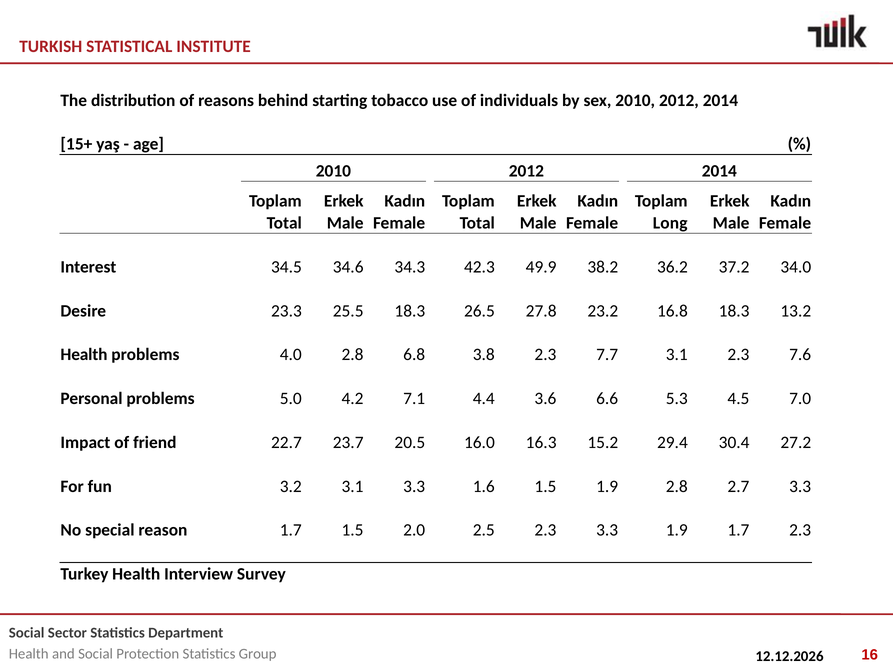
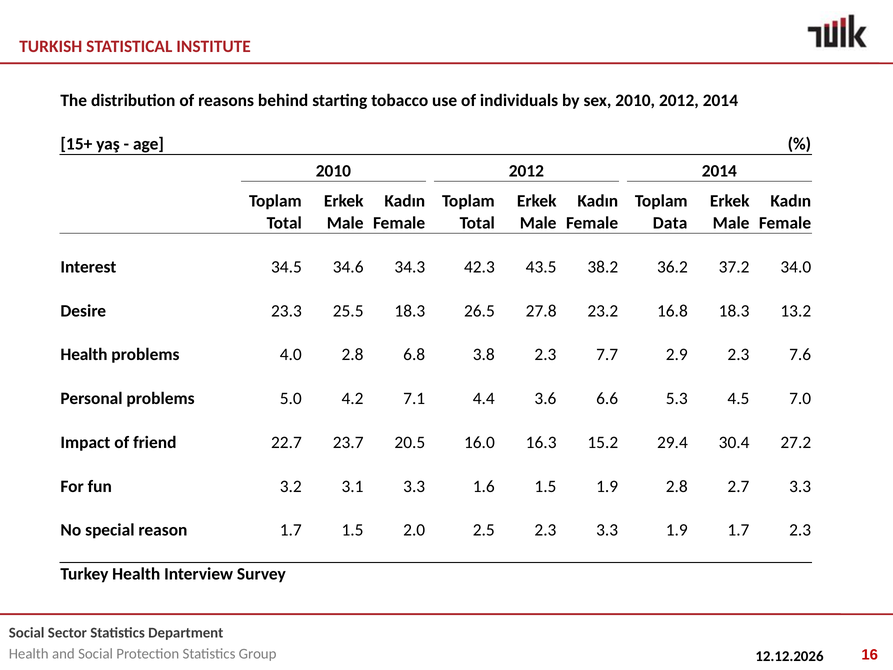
Long: Long -> Data (670, 223)
49.9: 49.9 -> 43.5 (541, 267)
7.7 3.1: 3.1 -> 2.9 (677, 355)
